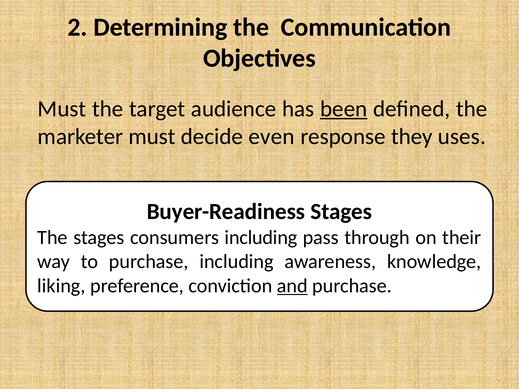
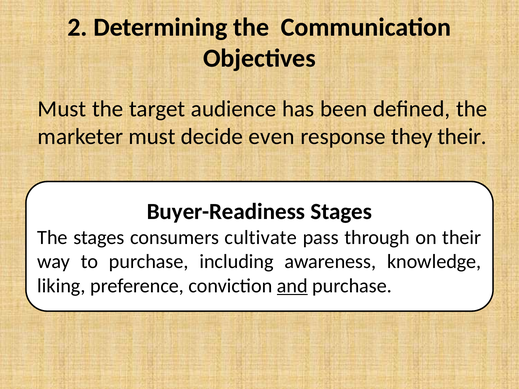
been underline: present -> none (344, 109)
they uses: uses -> their (462, 137)
consumers including: including -> cultivate (261, 238)
